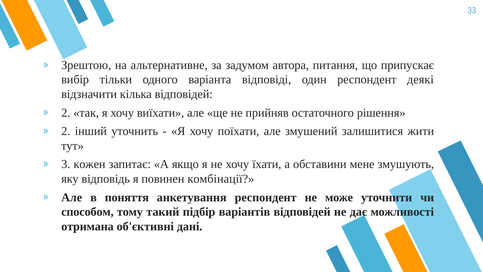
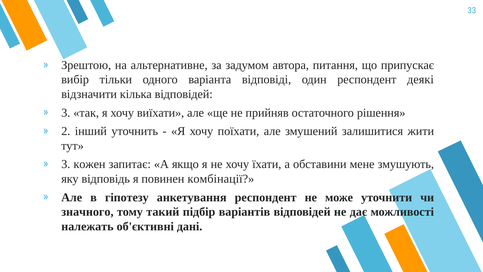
2: 2 -> 3 (66, 113)
поняття: поняття -> гіпотезу (127, 197)
способом: способом -> значного (87, 212)
отримана: отримана -> належать (87, 226)
